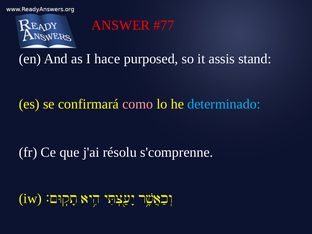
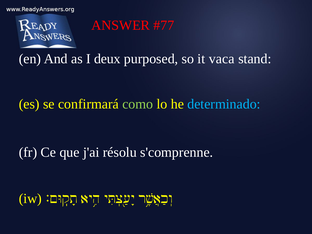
hace: hace -> deux (107, 59)
assis: assis -> vaca (222, 59)
como colour: pink -> light green (138, 104)
